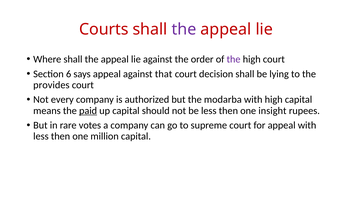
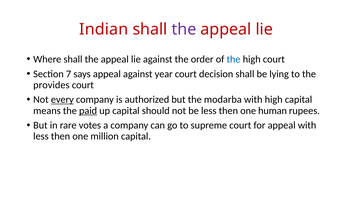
Courts: Courts -> Indian (104, 29)
the colour: purple -> blue (234, 59)
6: 6 -> 7 (69, 74)
that: that -> year (164, 74)
every underline: none -> present (62, 100)
insight: insight -> human (273, 111)
